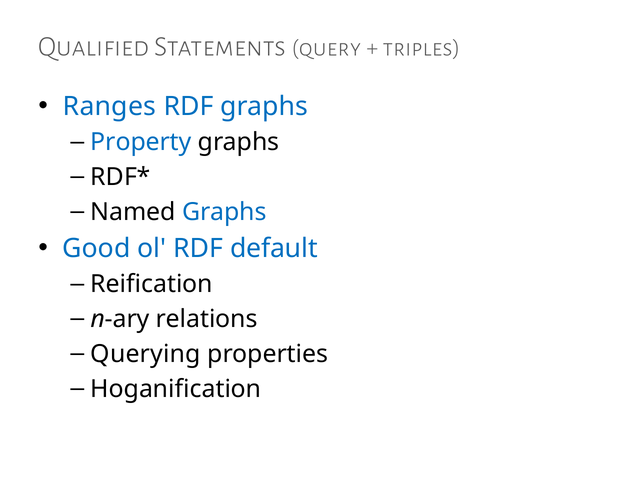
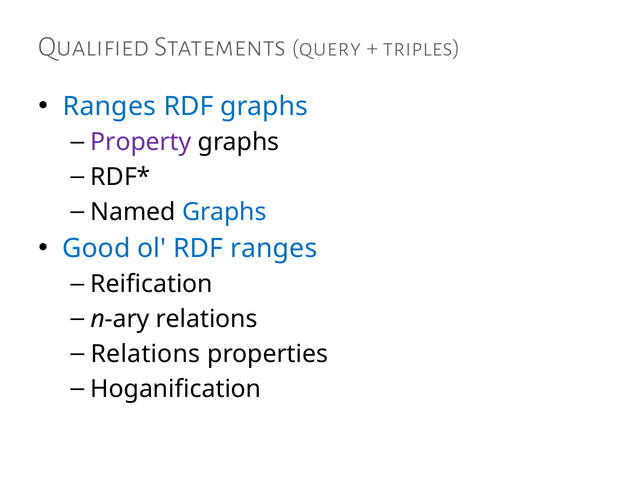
Property colour: blue -> purple (141, 142)
RDF default: default -> ranges (274, 248)
Querying: Querying -> Relations (145, 354)
